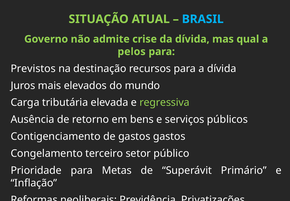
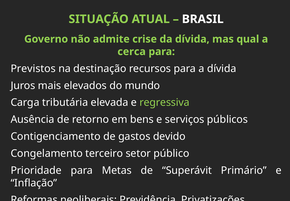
BRASIL colour: light blue -> white (203, 19)
pelos: pelos -> cerca (132, 52)
gastos gastos: gastos -> devido (169, 136)
